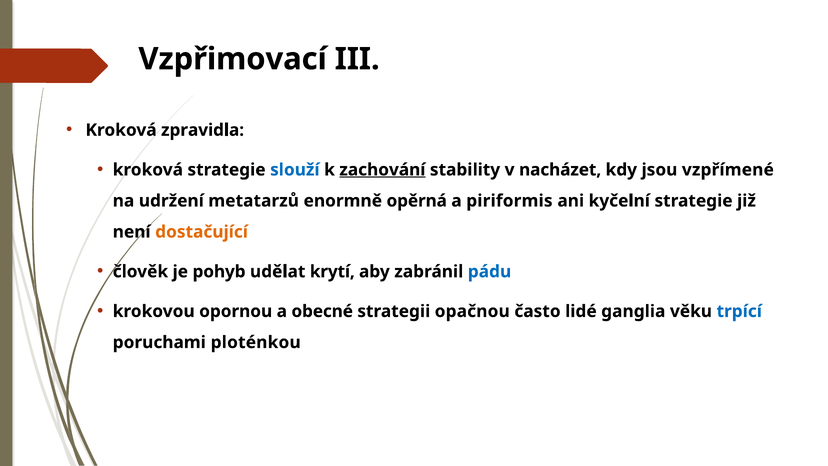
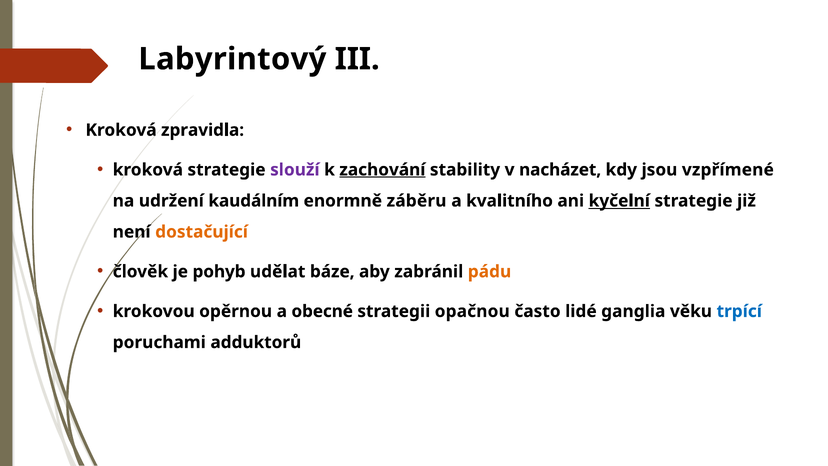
Vzpřimovací: Vzpřimovací -> Labyrintový (232, 59)
slouží colour: blue -> purple (295, 170)
metatarzů: metatarzů -> kaudálním (254, 201)
opěrná: opěrná -> záběru (417, 201)
piriformis: piriformis -> kvalitního (510, 201)
kyčelní underline: none -> present (619, 201)
krytí: krytí -> báze (332, 271)
pádu colour: blue -> orange (490, 271)
opornou: opornou -> opěrnou (236, 311)
ploténkou: ploténkou -> adduktorů (256, 342)
